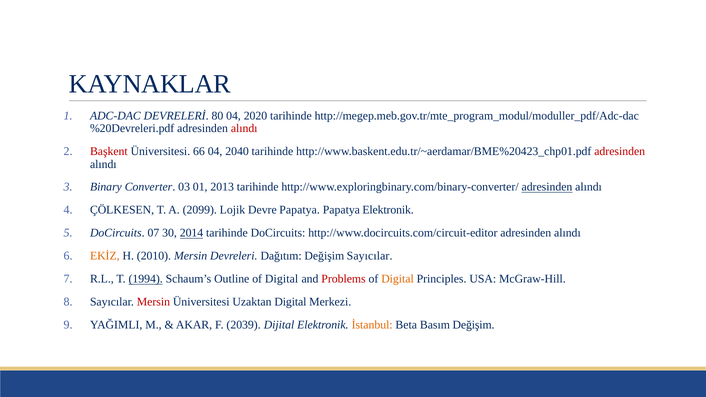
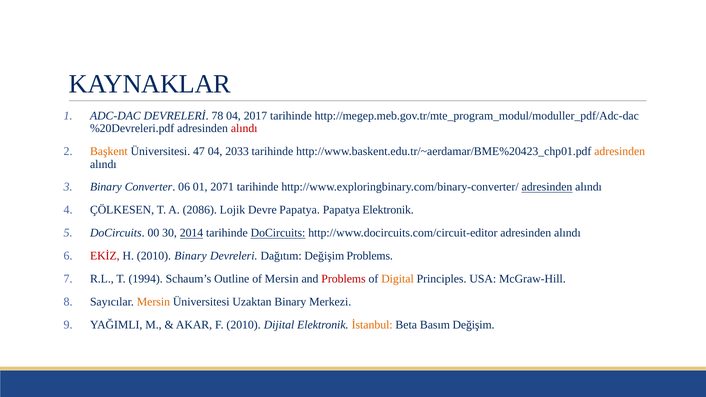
80: 80 -> 78 (217, 116)
2020: 2020 -> 2017 (255, 116)
Başkent colour: red -> orange (109, 151)
66: 66 -> 47 (199, 151)
2040: 2040 -> 2033 (237, 151)
adresinden colour: red -> orange (620, 151)
03: 03 -> 06 (184, 187)
2013: 2013 -> 2071 (222, 187)
2099: 2099 -> 2086 (200, 210)
07: 07 -> 00 (153, 233)
DoCircuits underline: none -> present (278, 233)
EKİZ colour: orange -> red (105, 256)
2010 Mersin: Mersin -> Binary (191, 256)
Değişim Sayıcılar: Sayıcılar -> Problems (370, 256)
1994 underline: present -> none (146, 279)
Outline of Digital: Digital -> Mersin (282, 279)
Mersin colour: red -> orange (153, 302)
Uzaktan Digital: Digital -> Binary (290, 302)
F 2039: 2039 -> 2010 (244, 325)
